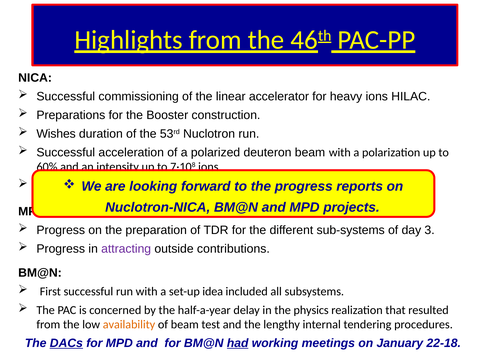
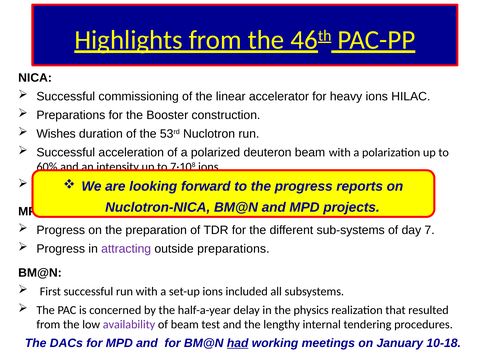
3: 3 -> 7 (430, 231)
outside contributions: contributions -> preparations (233, 249)
set-up idea: idea -> ions (213, 292)
availability colour: orange -> purple (129, 325)
DACs underline: present -> none (66, 344)
22-18: 22-18 -> 10-18 (444, 344)
